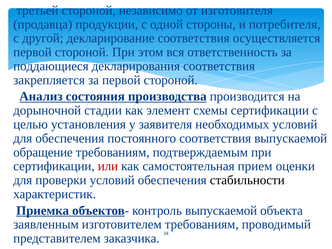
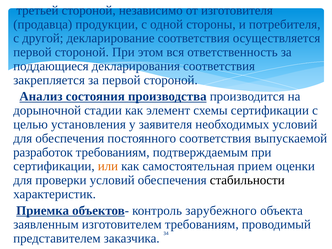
обращение: обращение -> разработок (43, 152)
или colour: red -> orange (108, 166)
контроль выпускаемой: выпускаемой -> зарубежного (221, 211)
